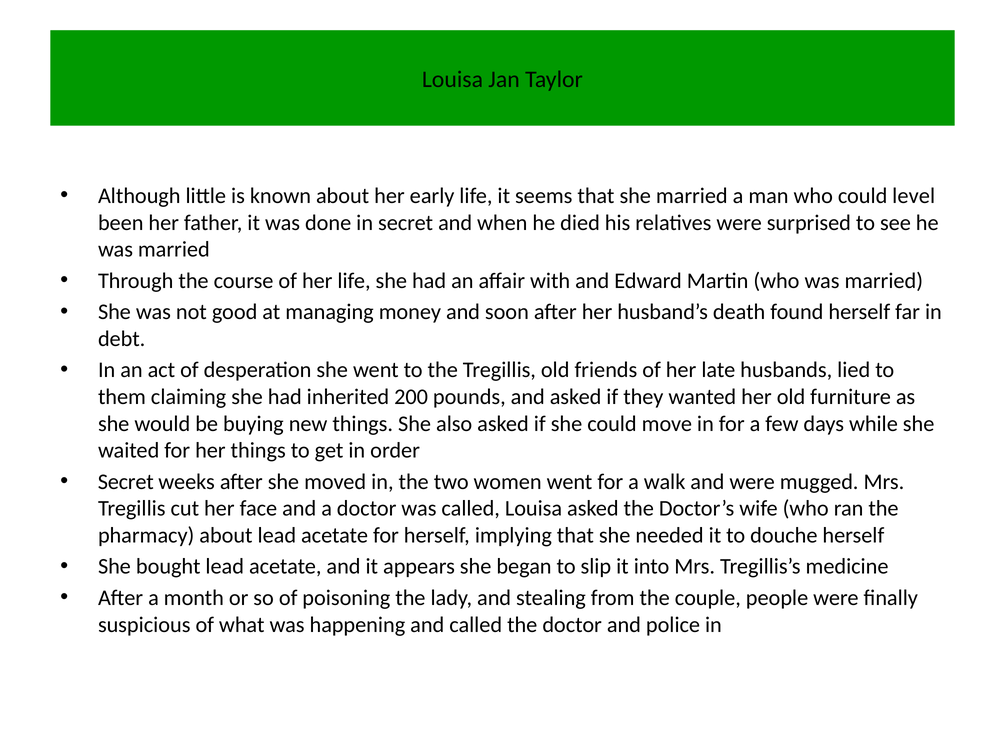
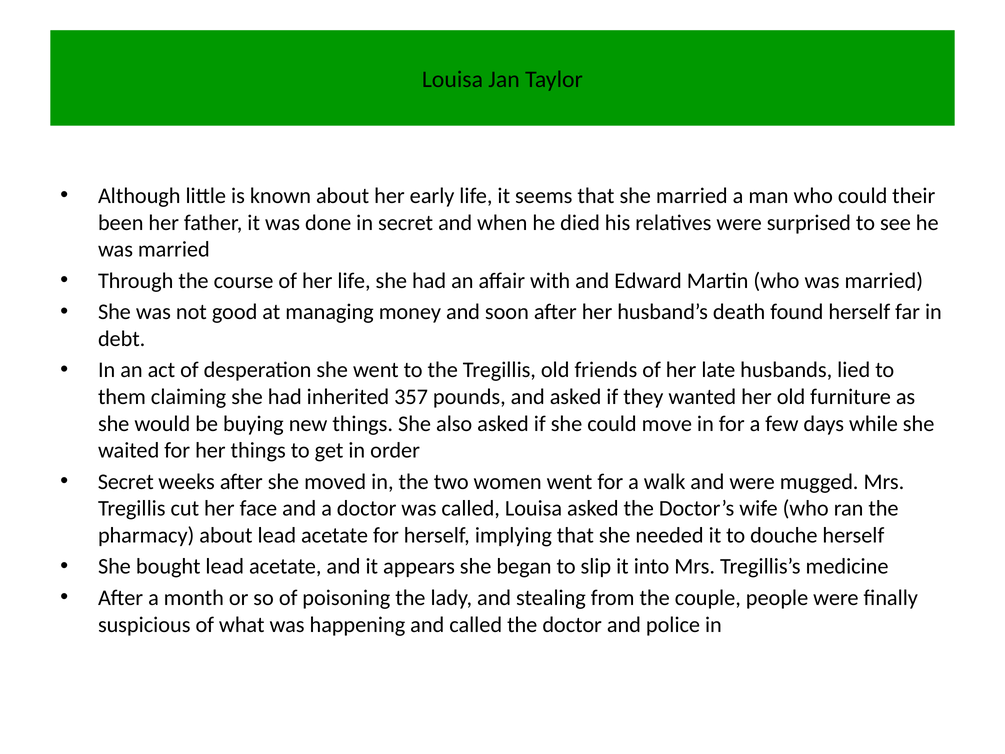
level: level -> their (914, 196)
200: 200 -> 357 (411, 397)
